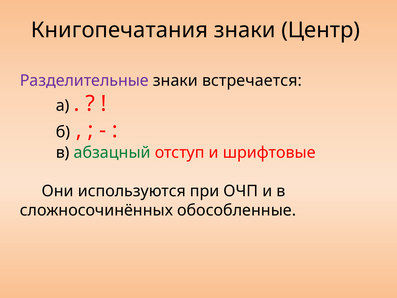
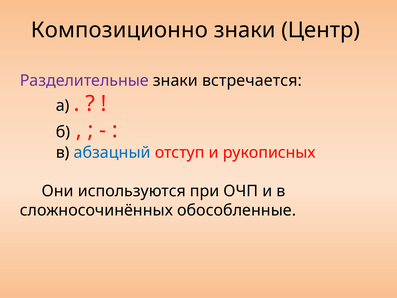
Книгопечатания: Книгопечатания -> Композиционно (119, 30)
абзацный colour: green -> blue (112, 152)
шрифтовые: шрифтовые -> рукописных (269, 152)
